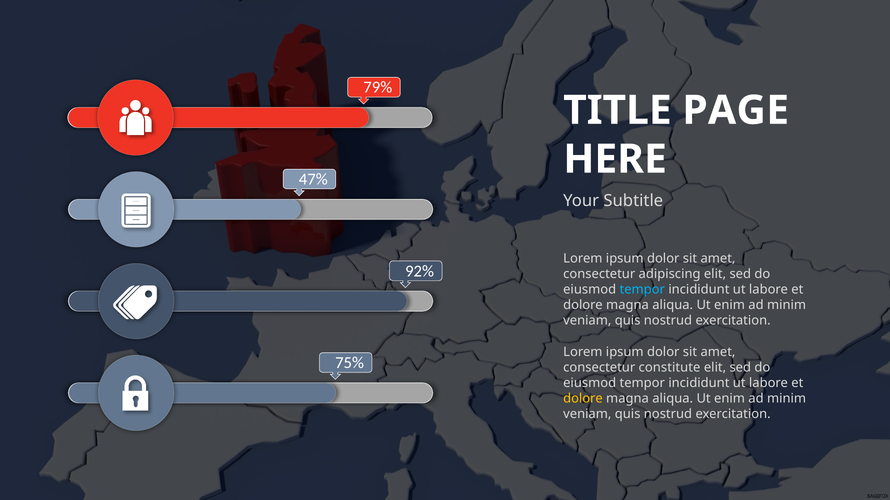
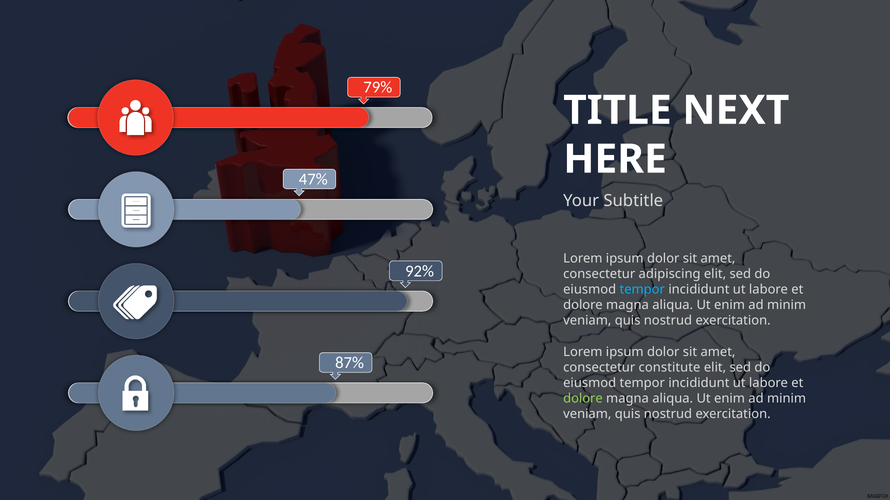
PAGE: PAGE -> NEXT (736, 111)
75%: 75% -> 87% (350, 363)
dolore colour: yellow -> light green (583, 399)
